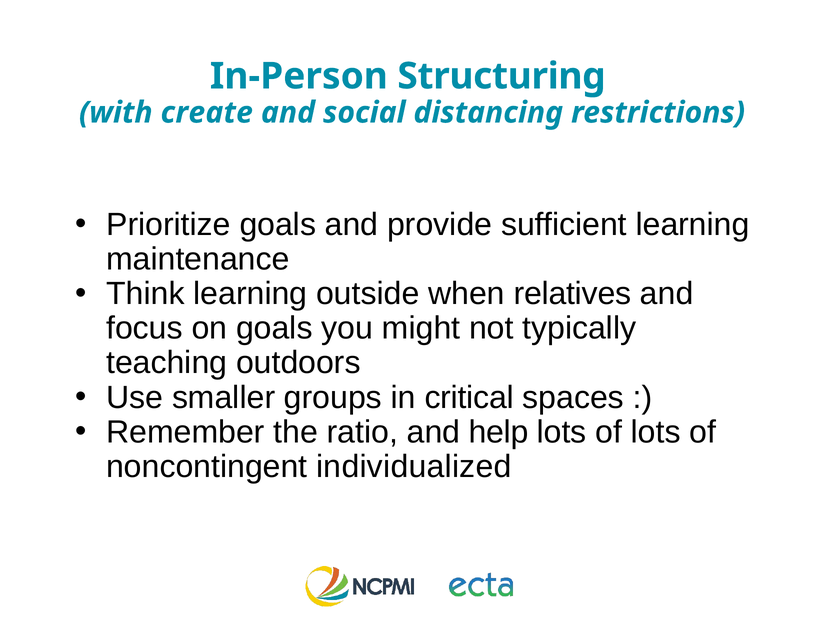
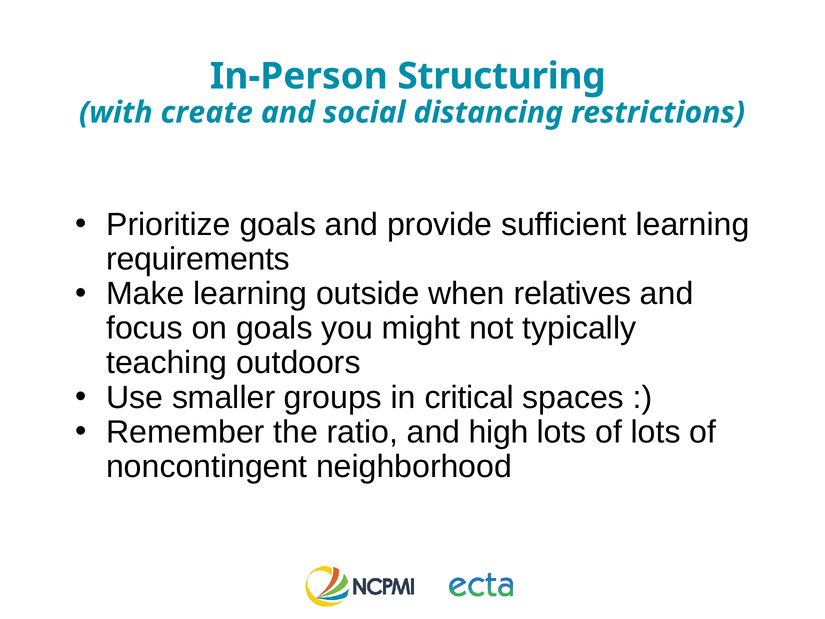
maintenance: maintenance -> requirements (198, 259)
Think: Think -> Make (145, 294)
help: help -> high (499, 432)
individualized: individualized -> neighborhood (414, 466)
